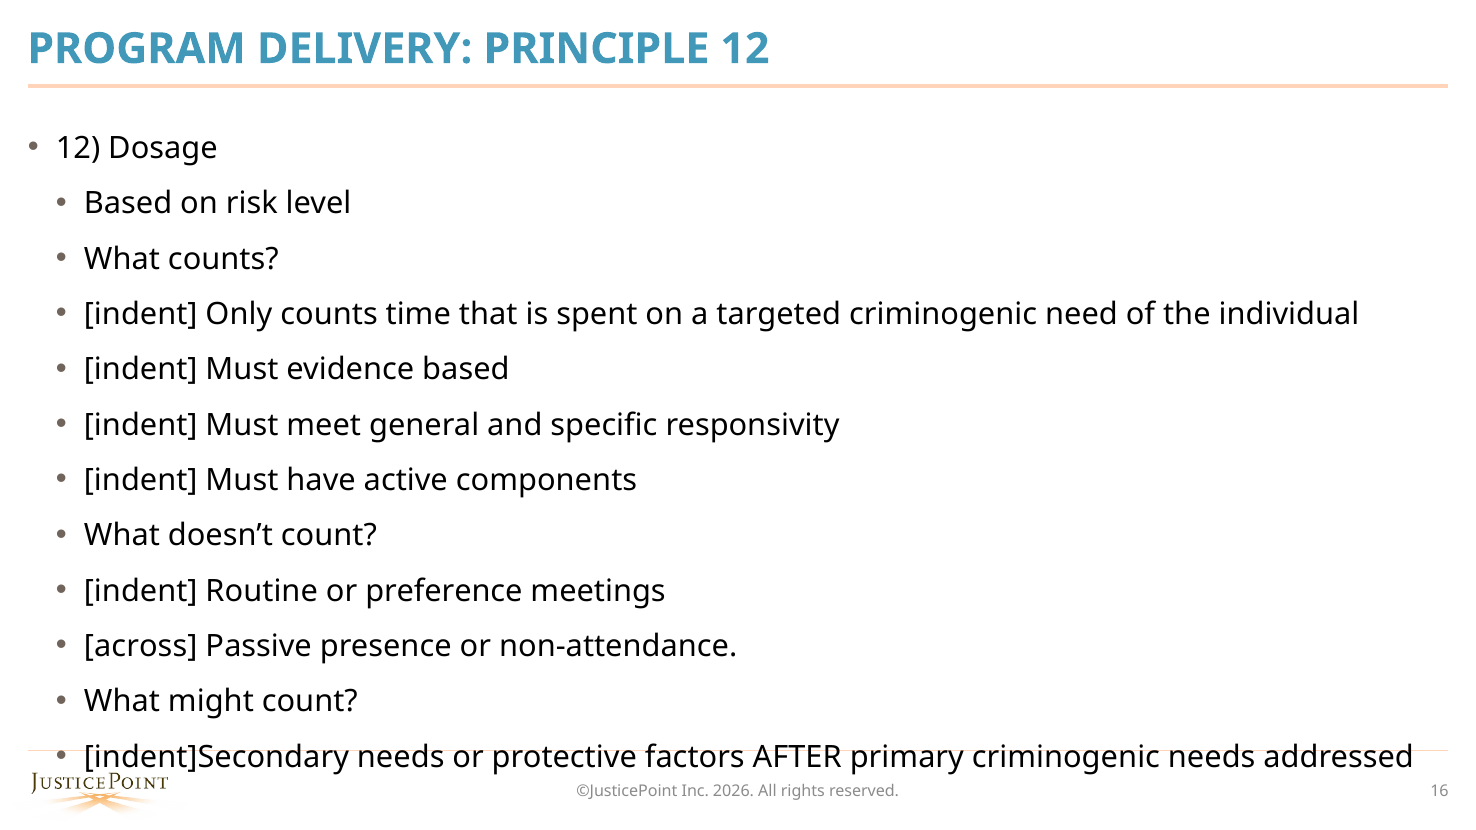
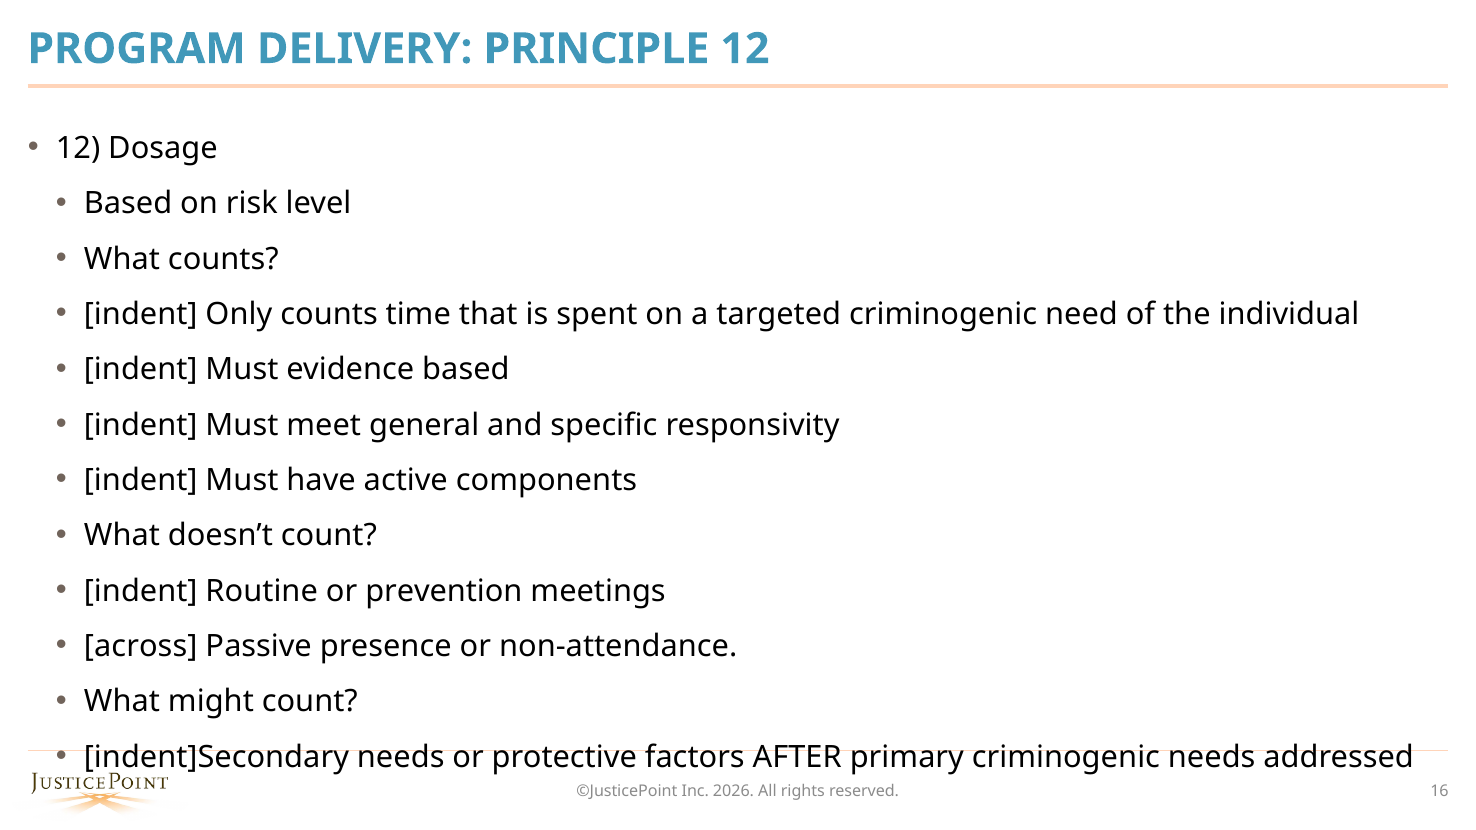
preference: preference -> prevention (444, 591)
